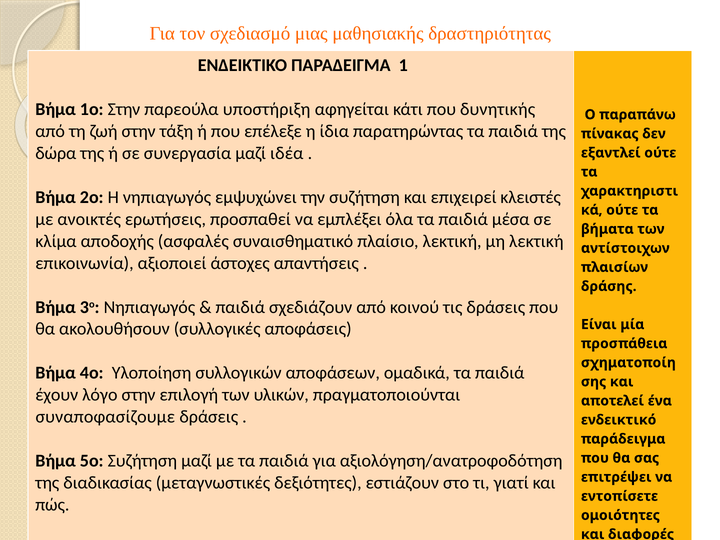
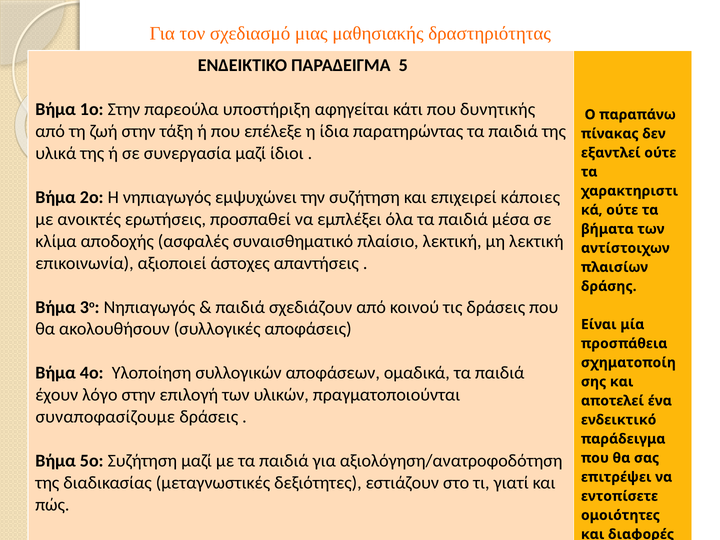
1: 1 -> 5 (403, 65)
δώρα: δώρα -> υλικά (56, 153)
ιδέα: ιδέα -> ίδιοι (287, 153)
κλειστές: κλειστές -> κάποιες (530, 197)
